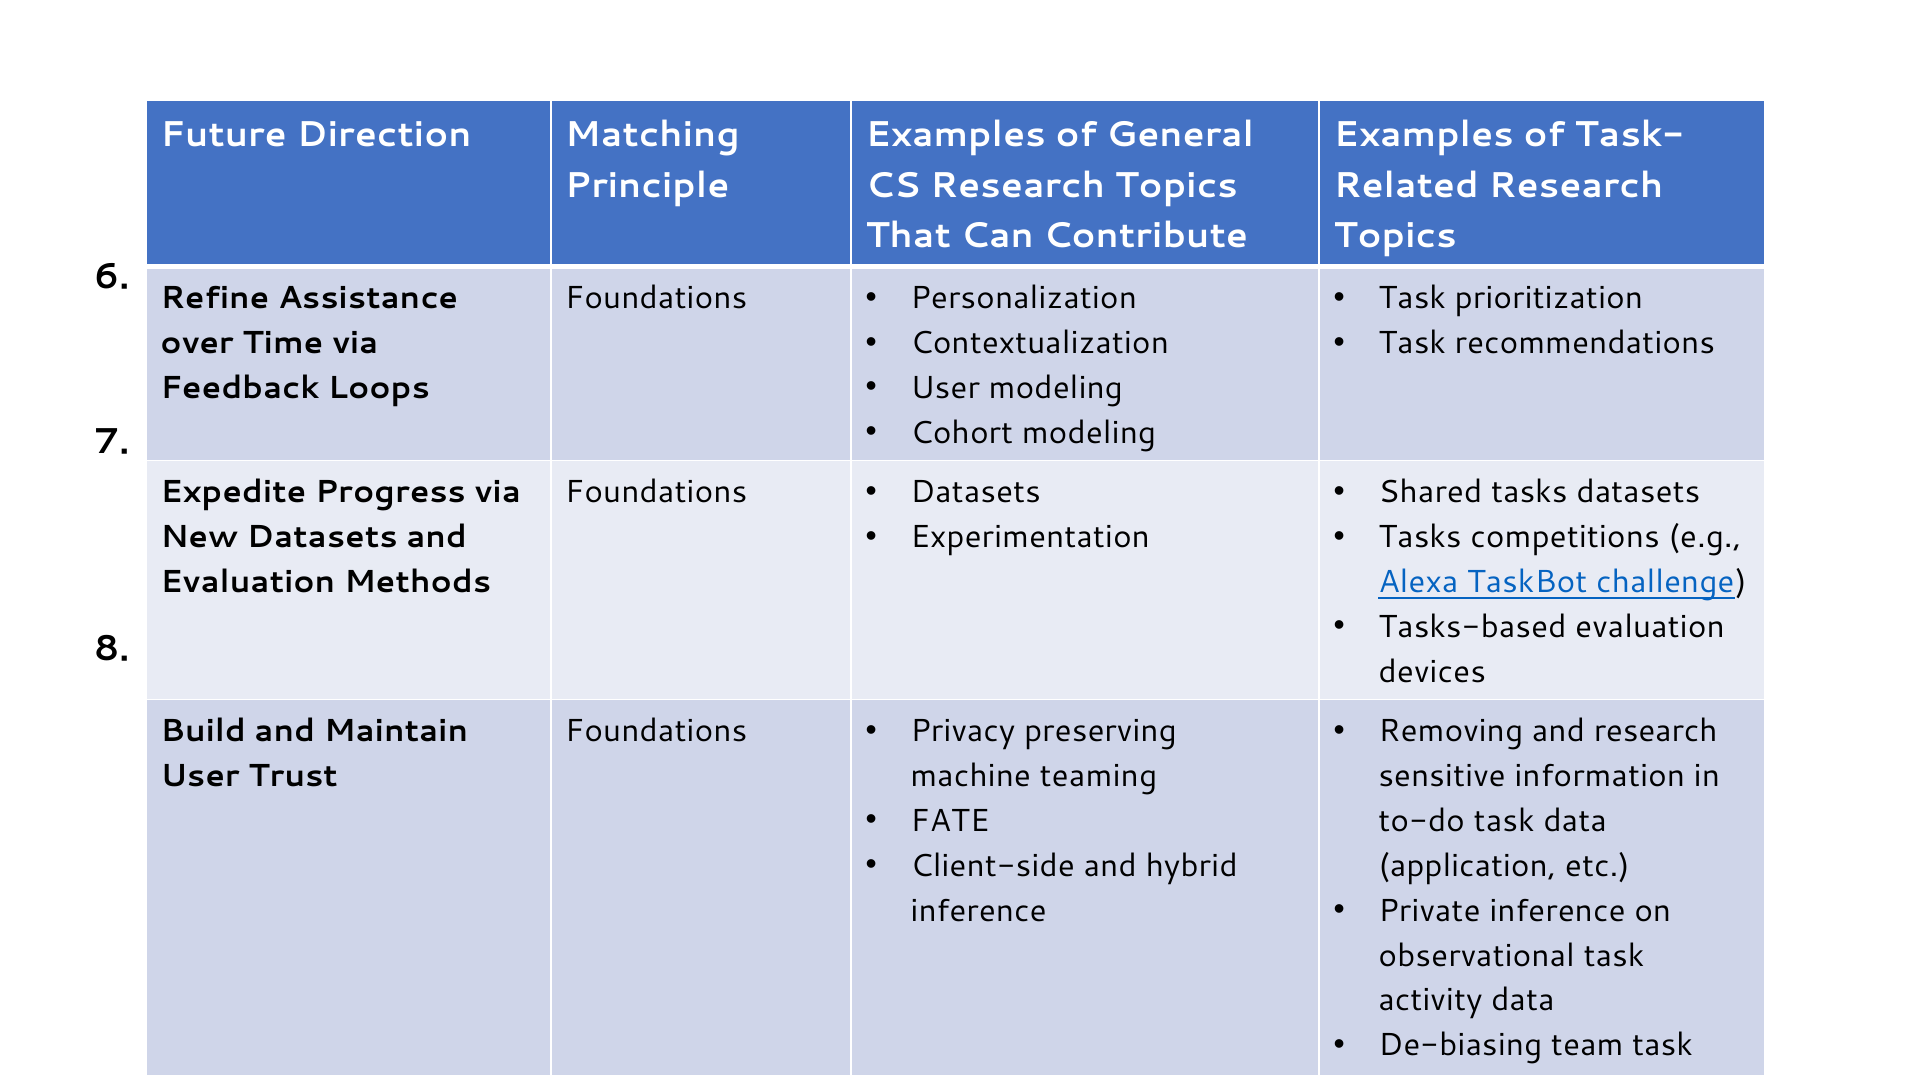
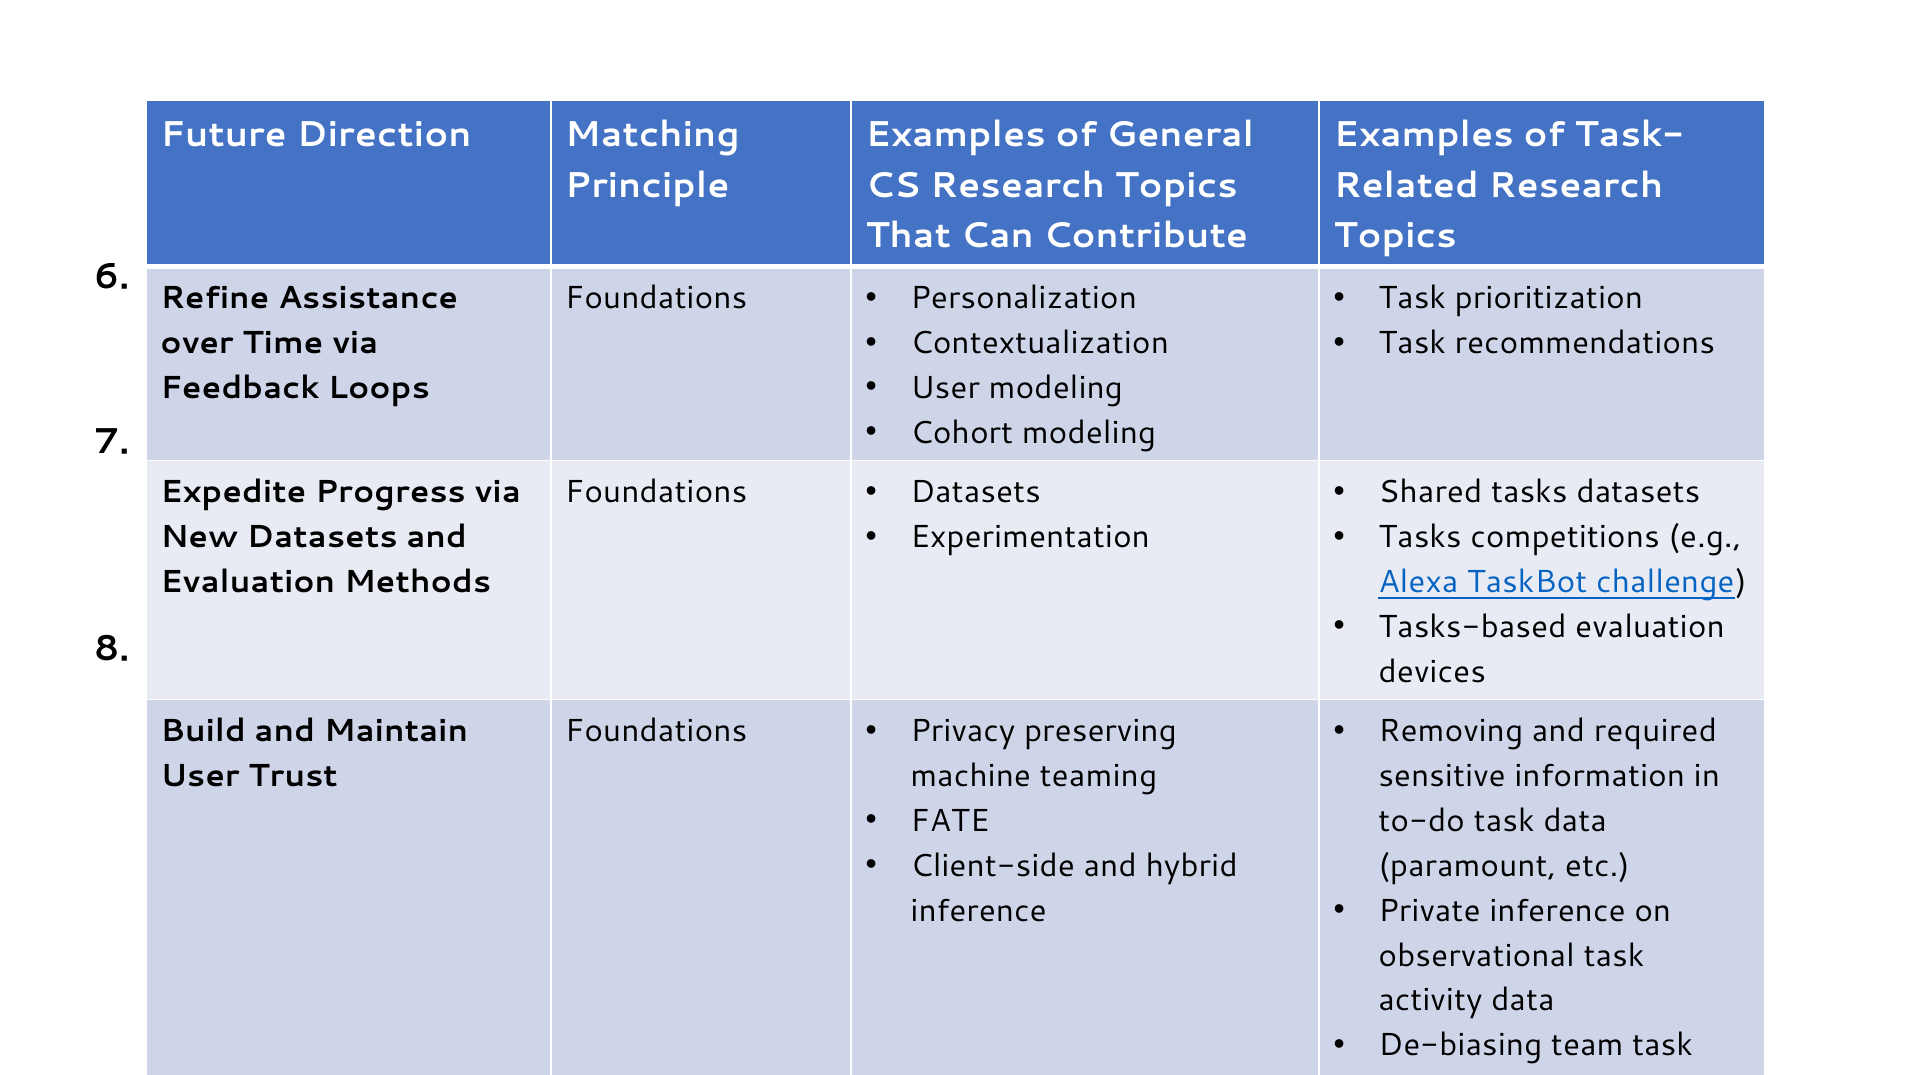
and research: research -> required (1655, 731)
application: application -> paramount (1467, 866)
